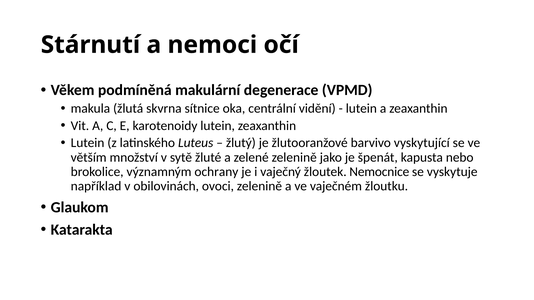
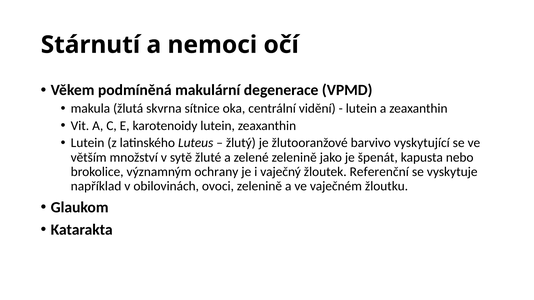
Nemocnice: Nemocnice -> Referenční (379, 172)
